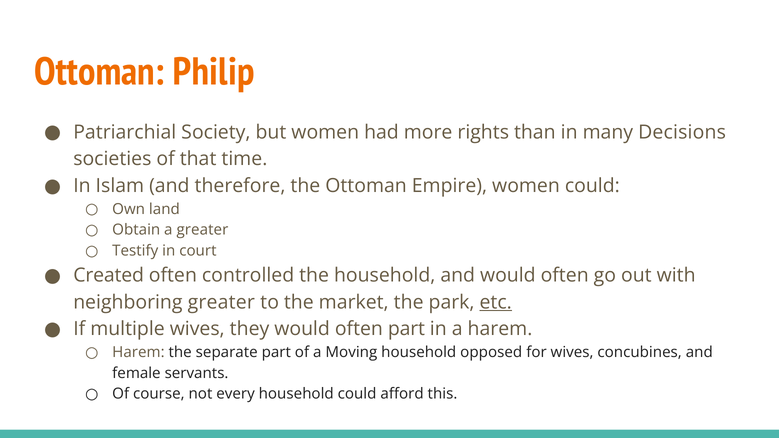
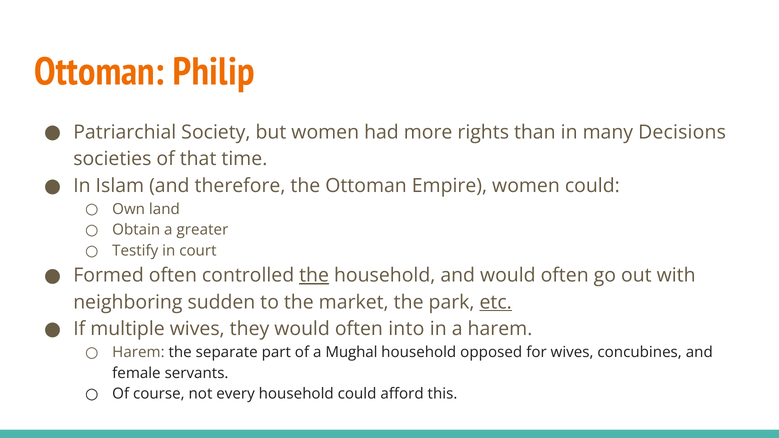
Created: Created -> Formed (109, 275)
the underline: none -> present (314, 275)
neighboring greater: greater -> sudden (221, 302)
often part: part -> into (406, 329)
Moving: Moving -> Mughal (351, 352)
